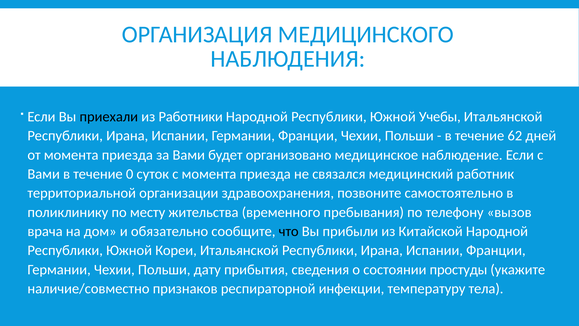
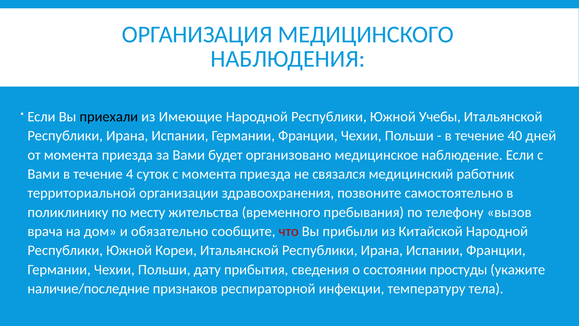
Работники: Работники -> Имеющие (191, 117)
62: 62 -> 40 (515, 136)
0: 0 -> 4 (130, 174)
что colour: black -> red (289, 231)
наличие/совместно: наличие/совместно -> наличие/последние (89, 288)
